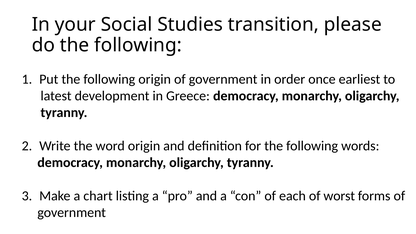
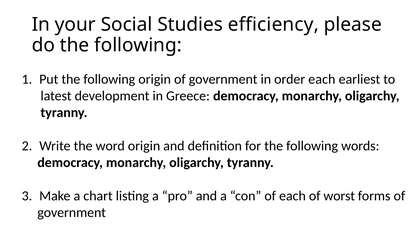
transition: transition -> efficiency (273, 25)
order once: once -> each (322, 79)
